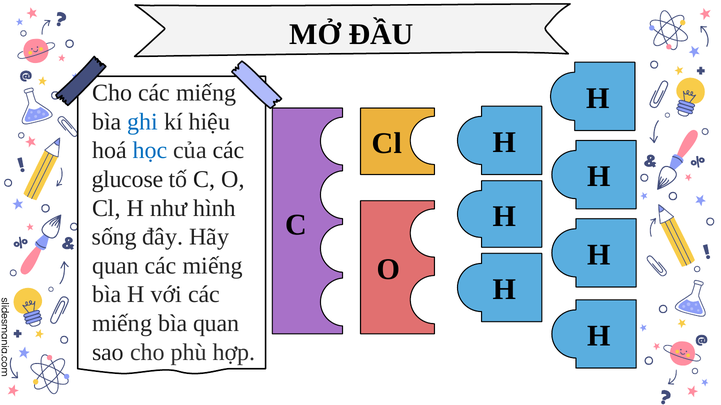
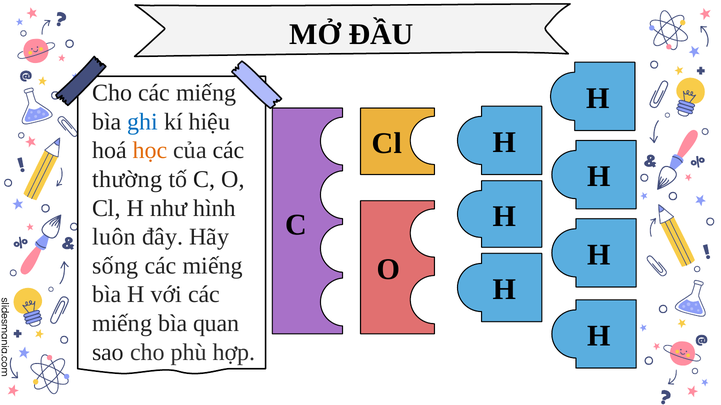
học colour: blue -> orange (150, 151)
glucose: glucose -> thường (127, 180)
sống: sống -> luôn (114, 237)
quan: quan -> sống (115, 266)
